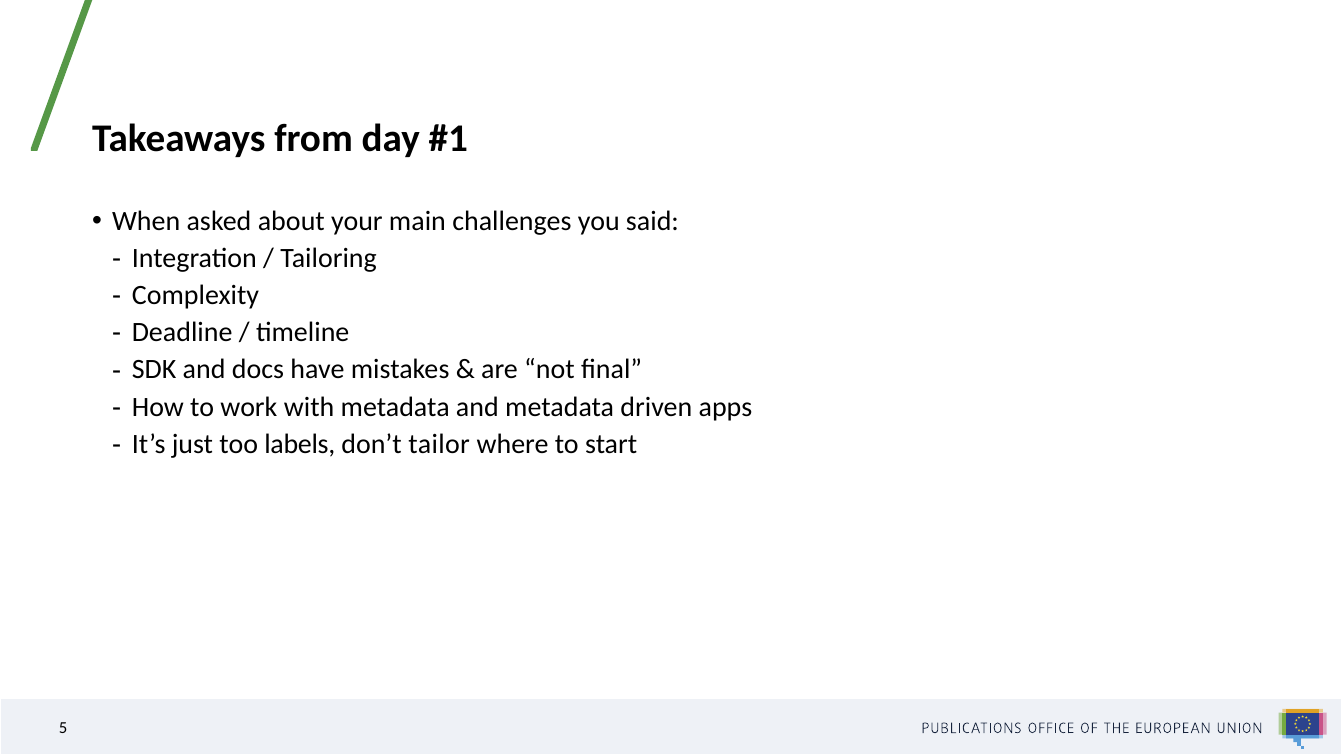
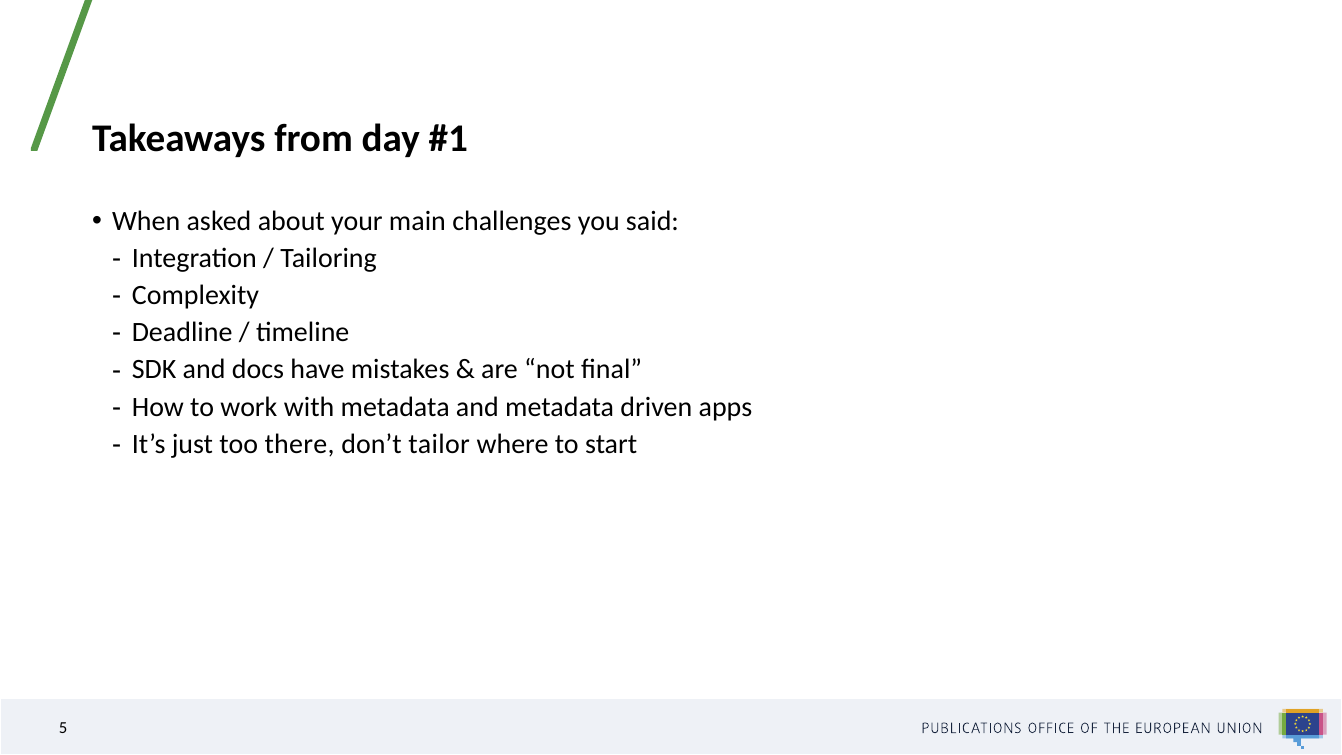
labels: labels -> there (300, 444)
